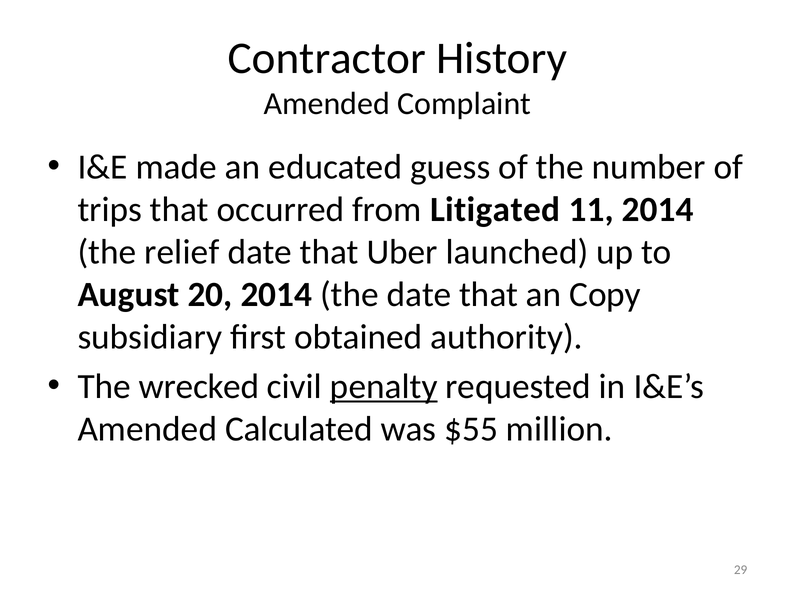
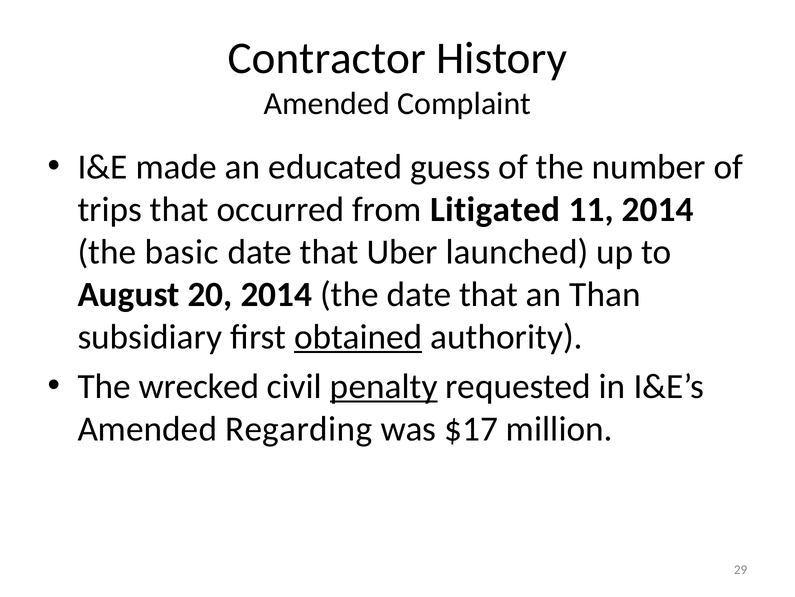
relief: relief -> basic (182, 252)
Copy: Copy -> Than (605, 294)
obtained underline: none -> present (358, 336)
Calculated: Calculated -> Regarding (299, 428)
$55: $55 -> $17 (471, 428)
